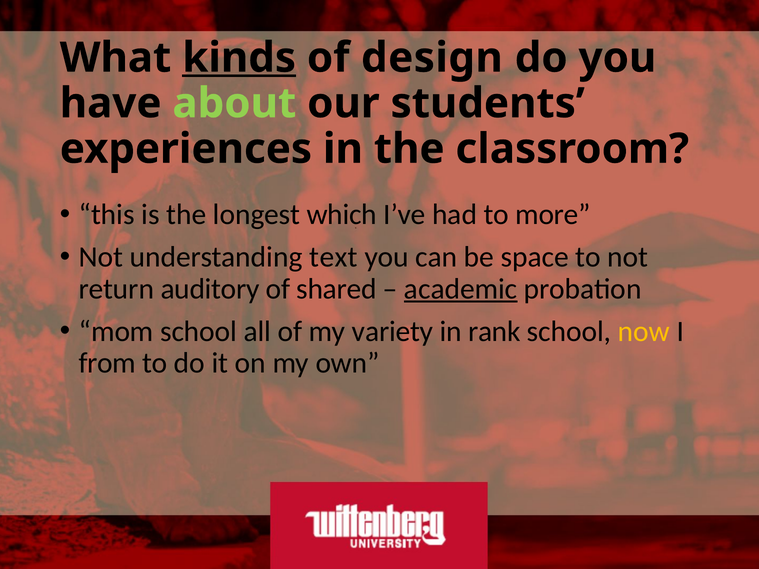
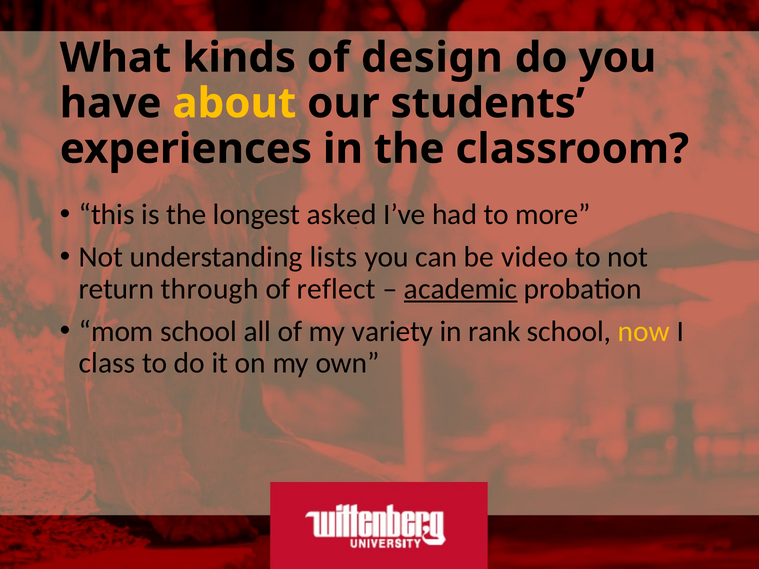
kinds underline: present -> none (239, 58)
about colour: light green -> yellow (234, 103)
which: which -> asked (342, 215)
text: text -> lists (333, 257)
space: space -> video (535, 257)
auditory: auditory -> through (210, 289)
shared: shared -> reflect (336, 289)
from: from -> class (107, 363)
